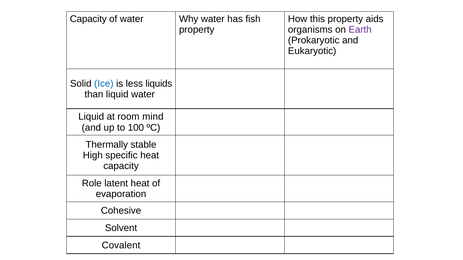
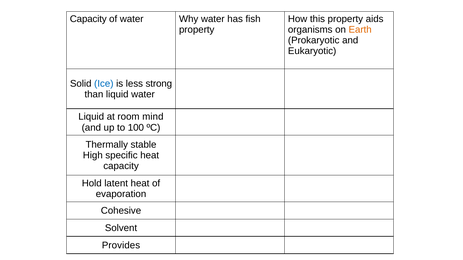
Earth colour: purple -> orange (360, 30)
liquids: liquids -> strong (159, 84)
Role: Role -> Hold (92, 184)
Covalent: Covalent -> Provides (121, 246)
